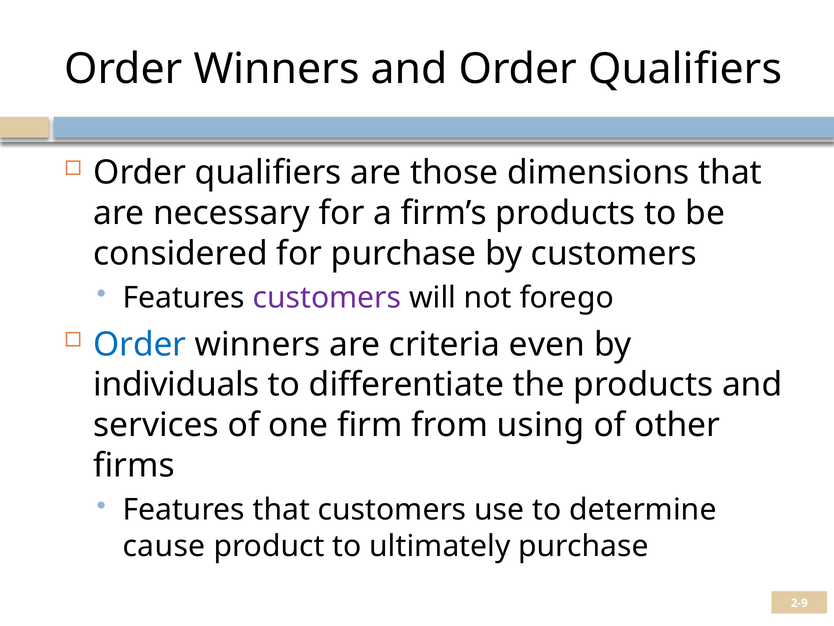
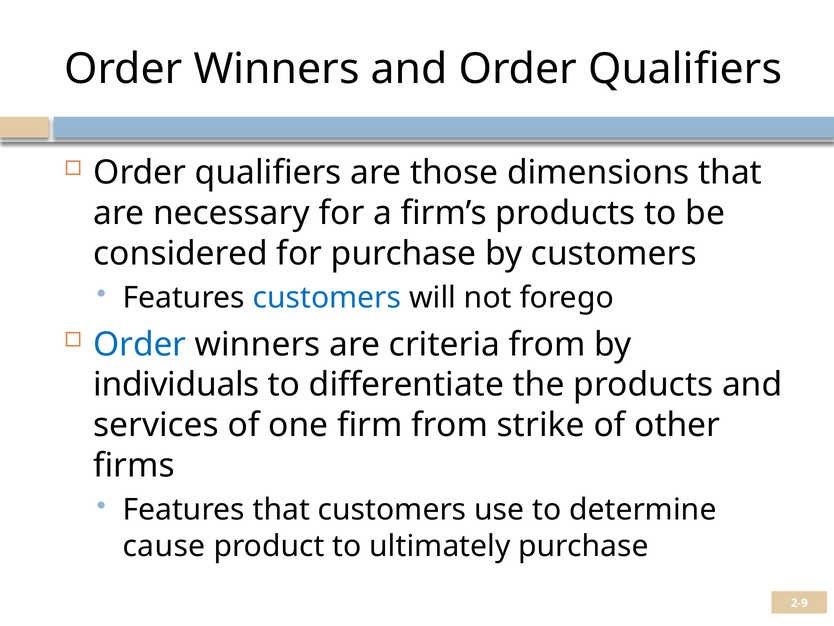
customers colour: purple -> blue (327, 298)
criteria even: even -> from (547, 344)
using: using -> strike (541, 425)
